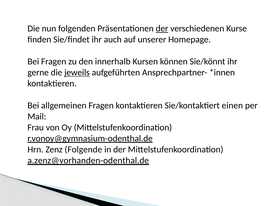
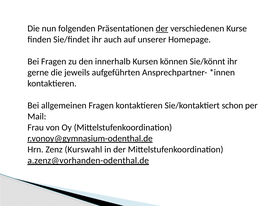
jeweils underline: present -> none (77, 72)
einen: einen -> schon (232, 105)
Folgende: Folgende -> Kurswahl (83, 149)
